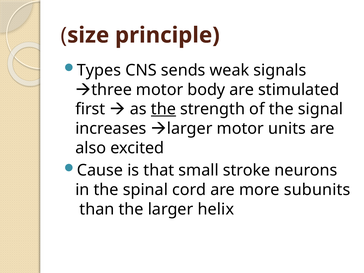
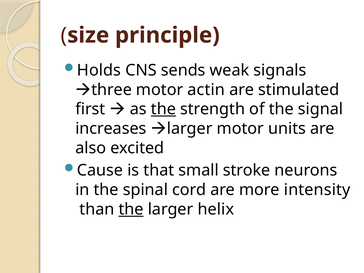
Types: Types -> Holds (99, 70)
body: body -> actin (206, 90)
subunits: subunits -> intensity (317, 190)
the underline: none -> present (131, 209)
